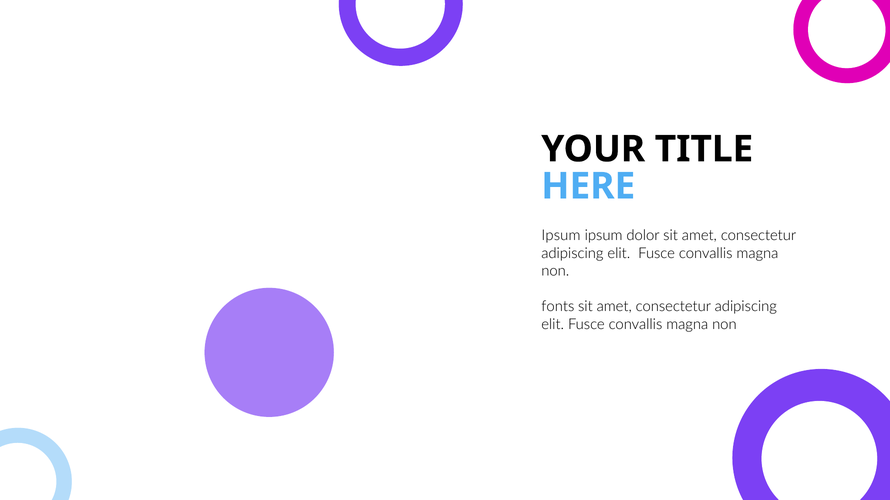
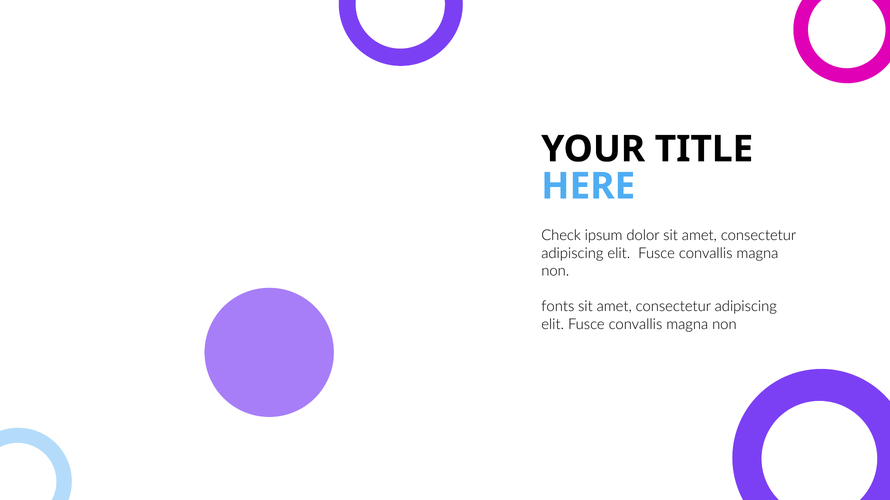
Ipsum: Ipsum -> Check (561, 236)
